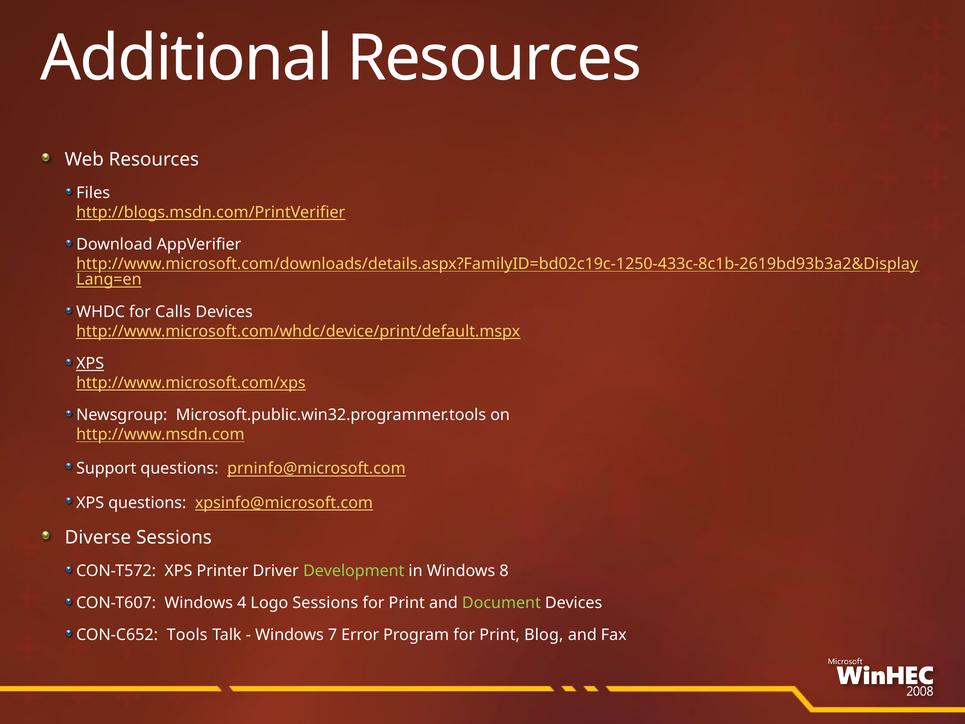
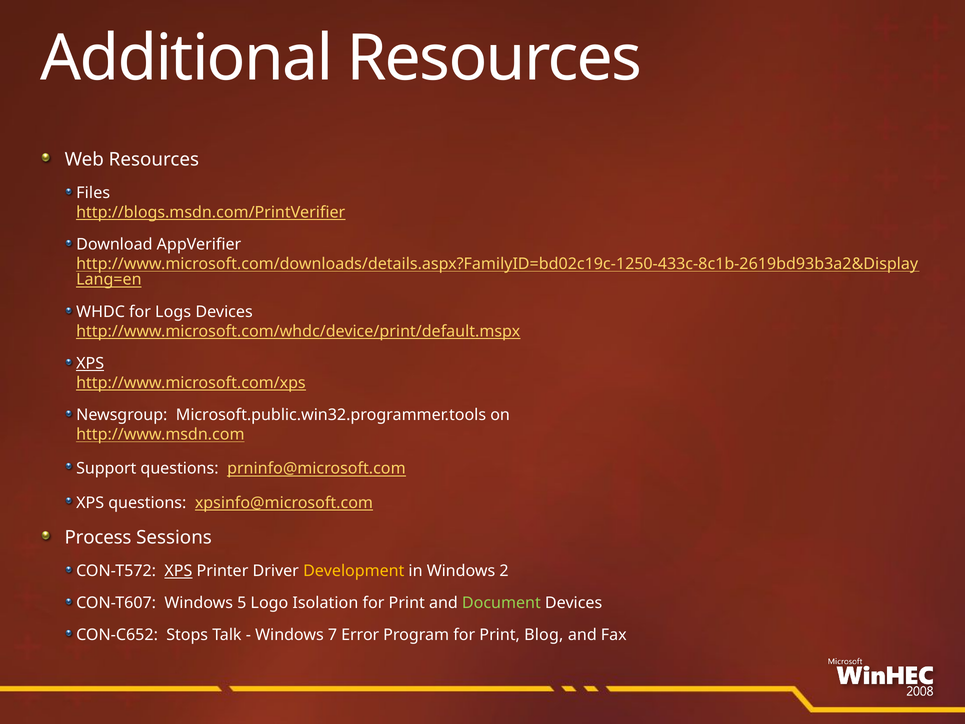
Calls: Calls -> Logs (173, 312)
Diverse: Diverse -> Process (98, 538)
XPS underline: none -> present (178, 571)
Development colour: light green -> yellow (354, 571)
8: 8 -> 2 (504, 571)
4: 4 -> 5 (242, 603)
Logo Sessions: Sessions -> Isolation (325, 603)
Tools: Tools -> Stops (187, 635)
